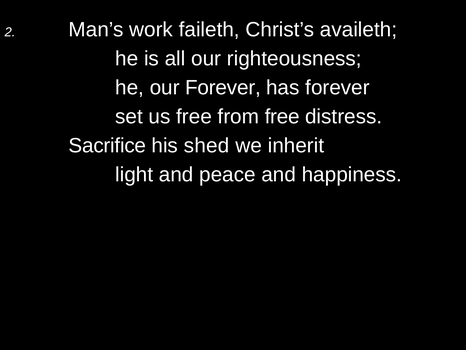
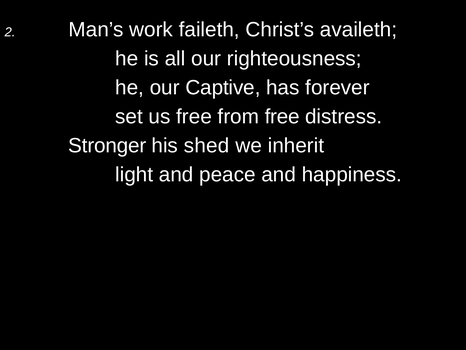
our Forever: Forever -> Captive (223, 87)
Sacrifice: Sacrifice -> Stronger (107, 145)
